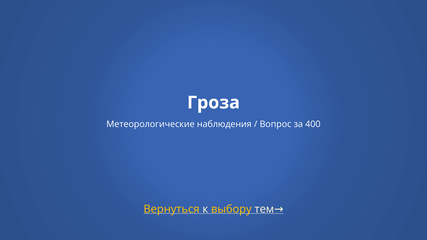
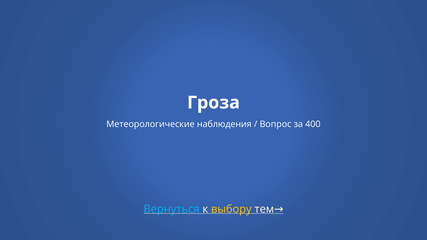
Вернуться colour: yellow -> light blue (172, 209)
